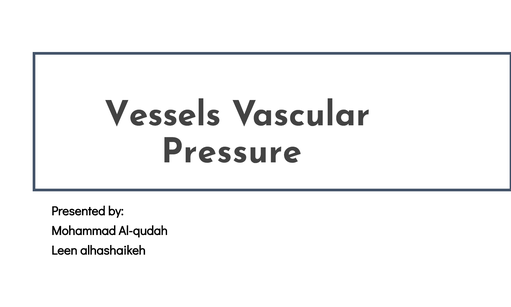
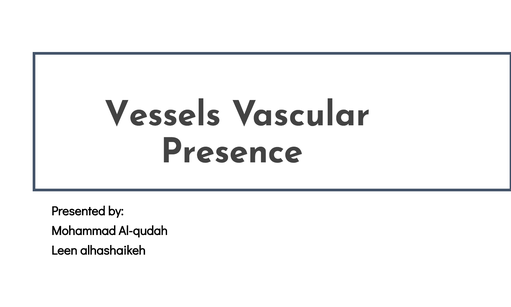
Pressure: Pressure -> Presence (232, 151)
